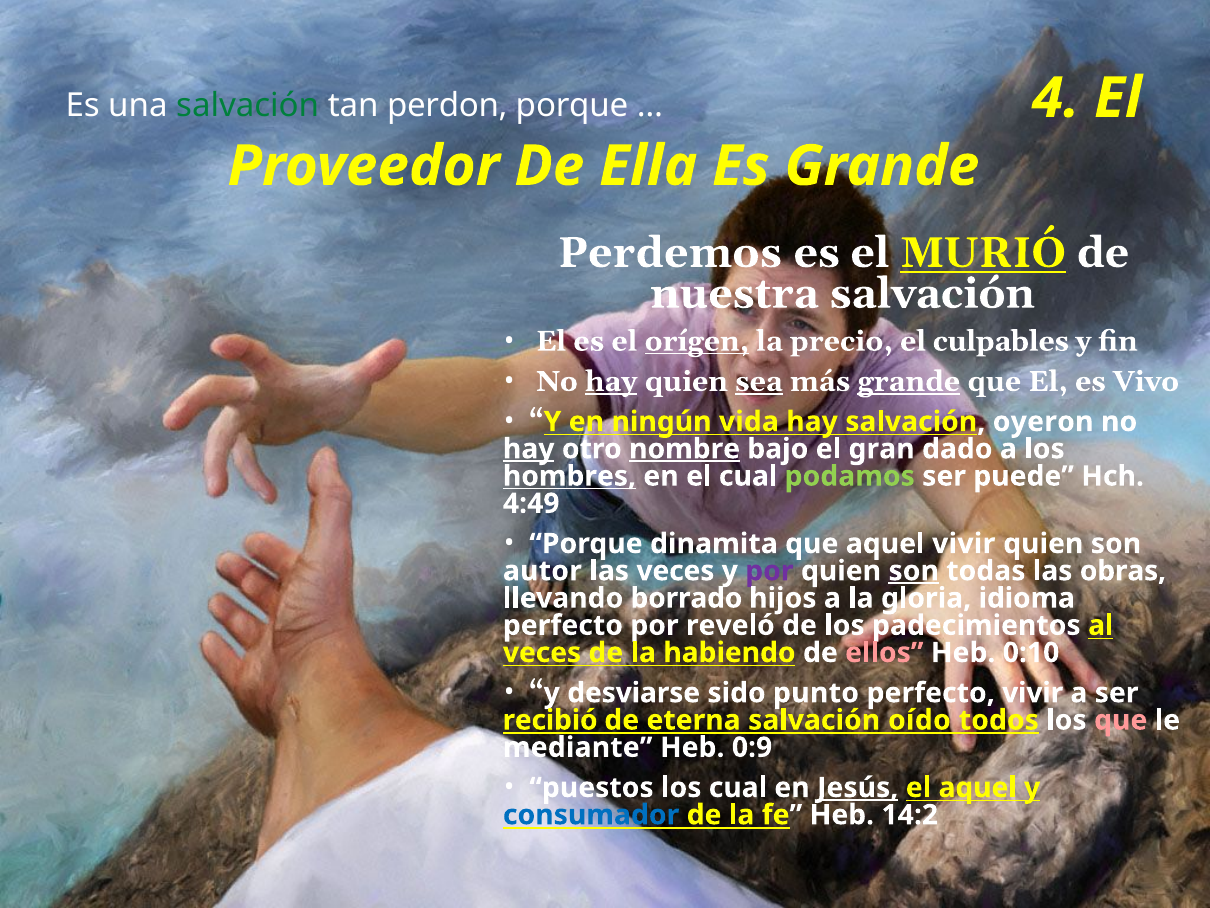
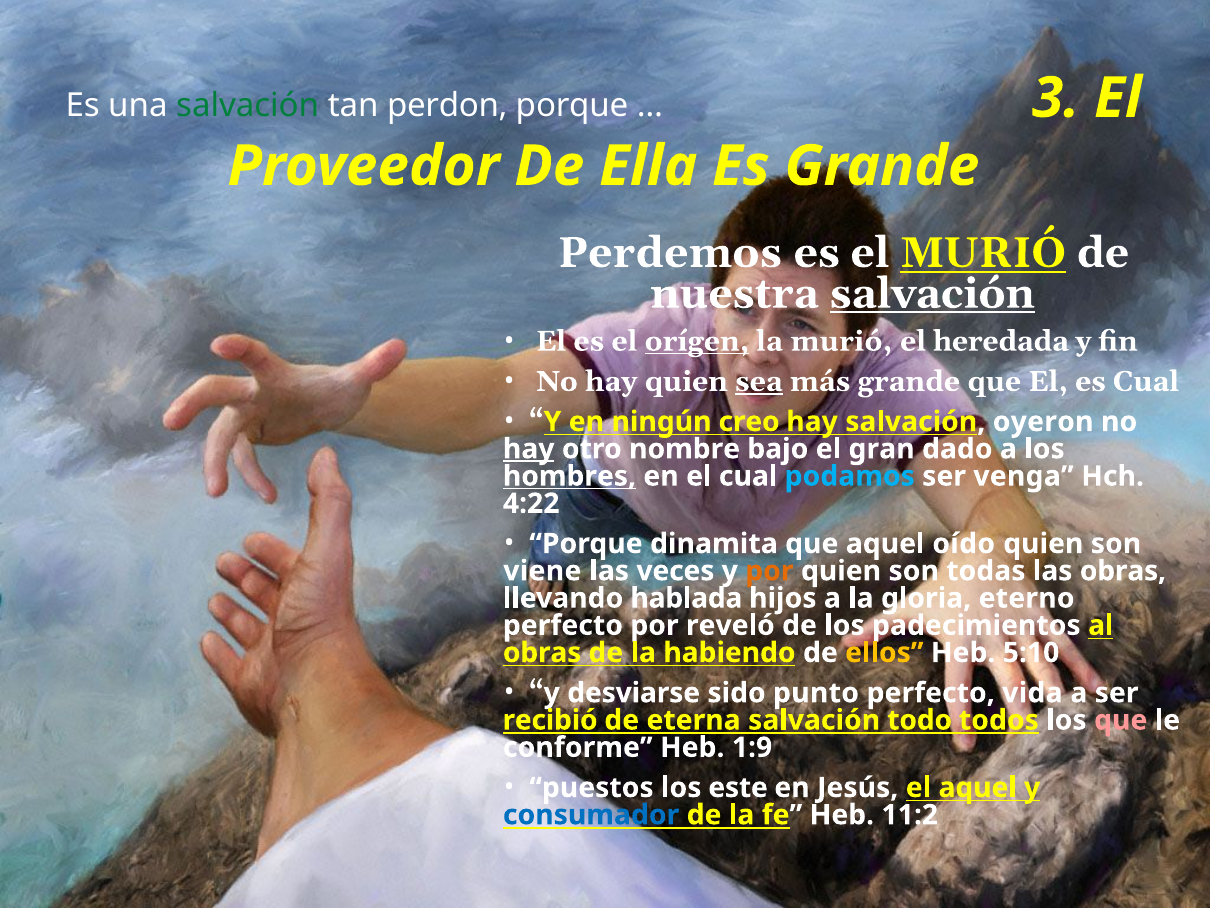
4: 4 -> 3 (1056, 98)
salvación underline: none -> present (932, 293)
la precio: precio -> murió (841, 341)
culpables: culpables -> heredada (1001, 341)
hay underline: present -> none (611, 381)
grande underline: present -> none (909, 381)
es Vivo: Vivo -> Cual (1146, 381)
vida: vida -> creo (749, 421)
nombre underline: present -> none (685, 449)
podamos colour: light green -> light blue (850, 476)
puede: puede -> venga (1023, 476)
4:49: 4:49 -> 4:22 (531, 503)
aquel vivir: vivir -> oído (964, 543)
autor: autor -> viene (542, 571)
por colour: purple -> orange (769, 571)
son underline: present -> none (914, 571)
borrado: borrado -> hablada (686, 598)
idioma: idioma -> eterno (1027, 598)
veces: veces -> obras (542, 652)
ellos colour: pink -> yellow (884, 652)
0:10: 0:10 -> 5:10 (1031, 652)
perfecto vivir: vivir -> vida (1032, 693)
oído: oído -> todo (920, 720)
mediante: mediante -> conforme (578, 747)
0:9: 0:9 -> 1:9 (752, 747)
los cual: cual -> este (738, 787)
Jesús underline: present -> none (858, 787)
14:2: 14:2 -> 11:2 (910, 814)
